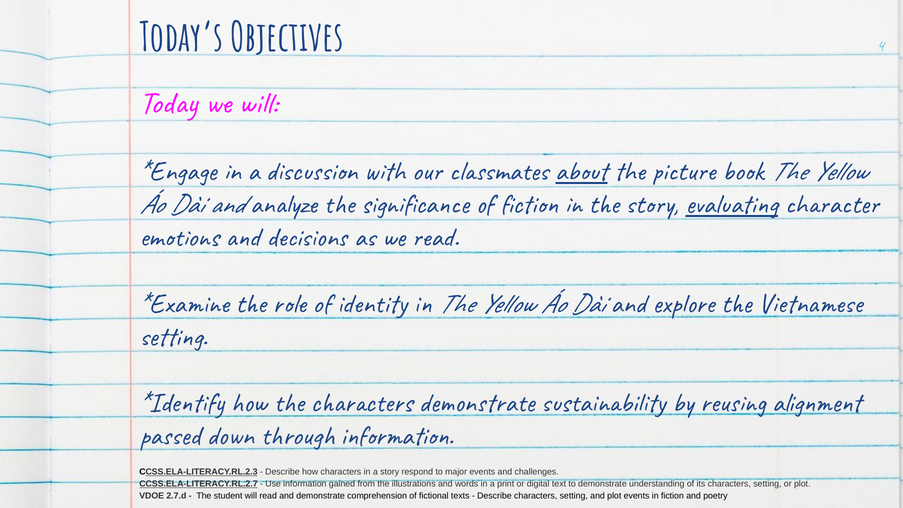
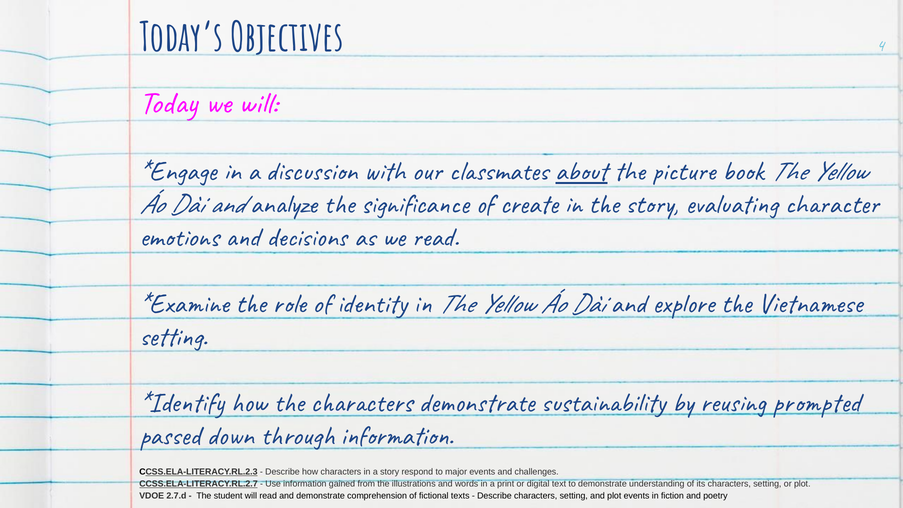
of fiction: fiction -> create (529, 204)
evaluating underline: present -> none (732, 204)
alignment: alignment -> prompted (817, 403)
